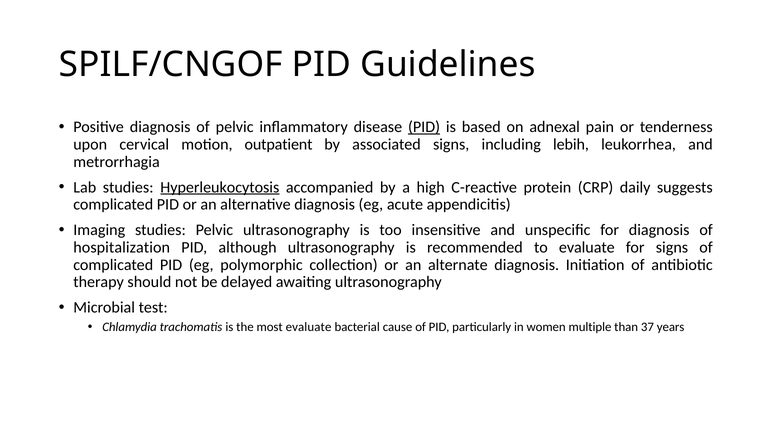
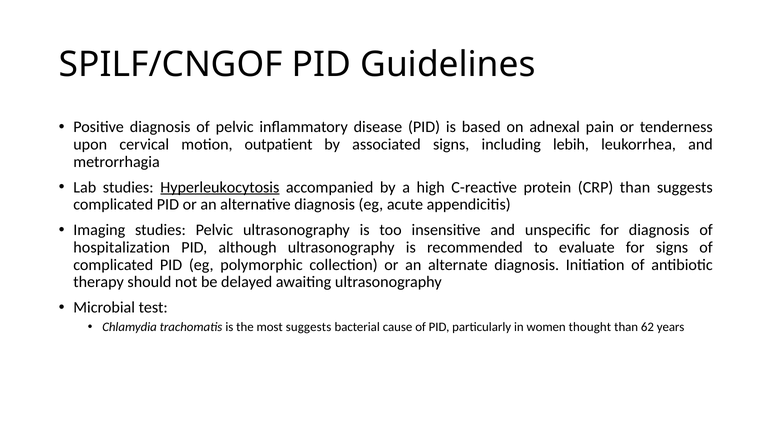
PID underline: present -> none (424, 127)
CRP daily: daily -> than (635, 187)
most evaluate: evaluate -> suggests (309, 327)
multiple: multiple -> thought (590, 327)
37: 37 -> 62 (647, 327)
